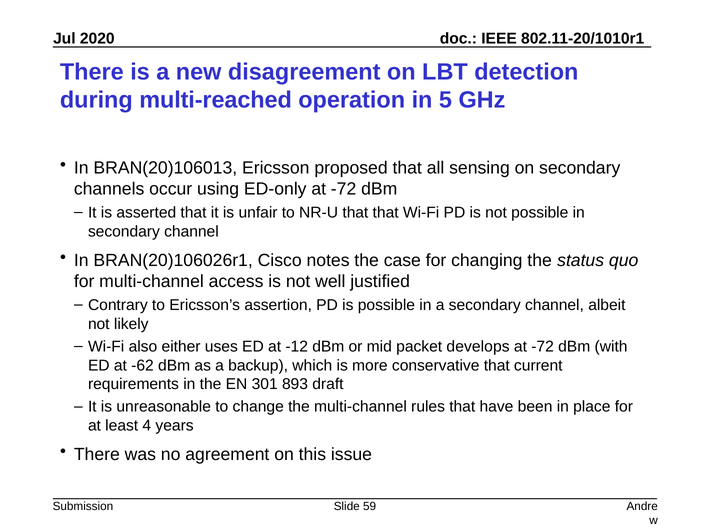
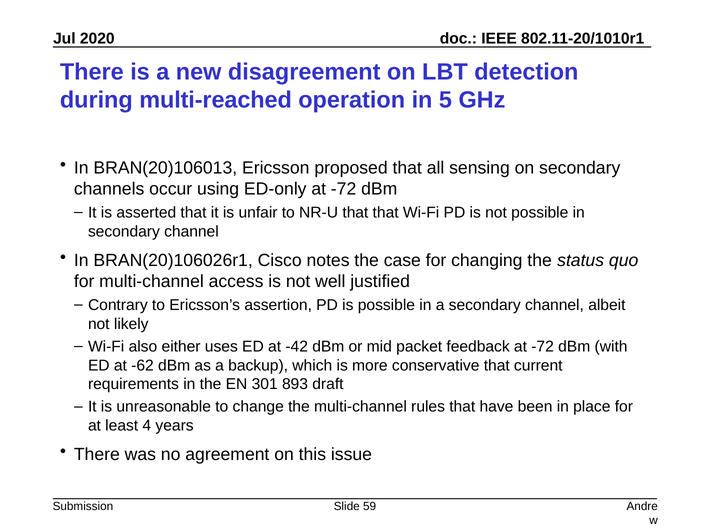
-12: -12 -> -42 (297, 347)
develops: develops -> feedback (478, 347)
